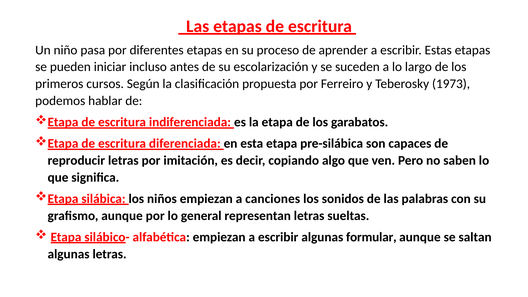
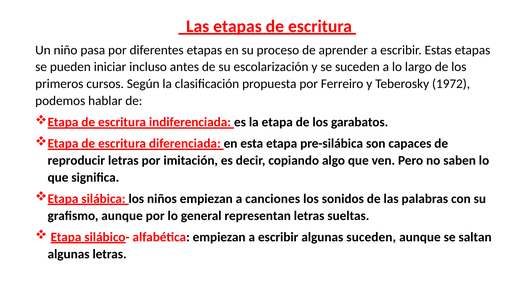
1973: 1973 -> 1972 (451, 84)
algunas formular: formular -> suceden (371, 237)
